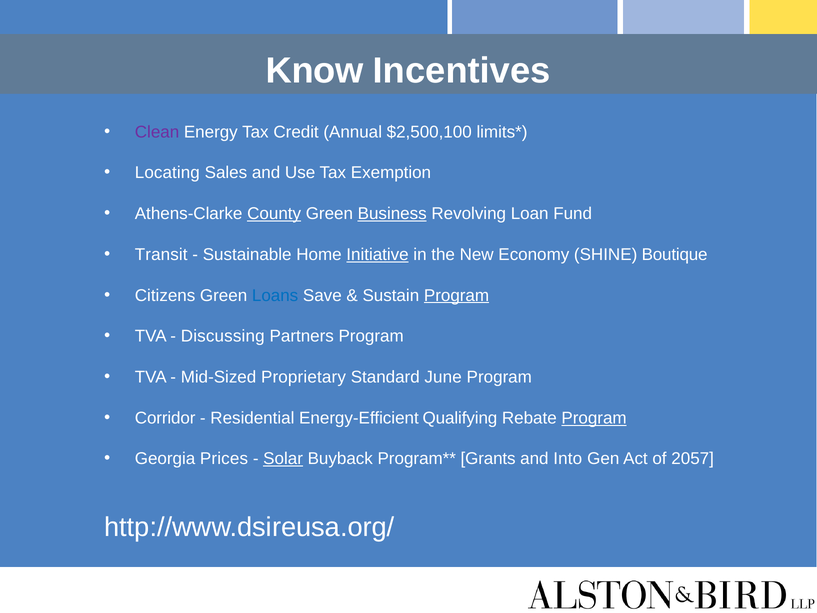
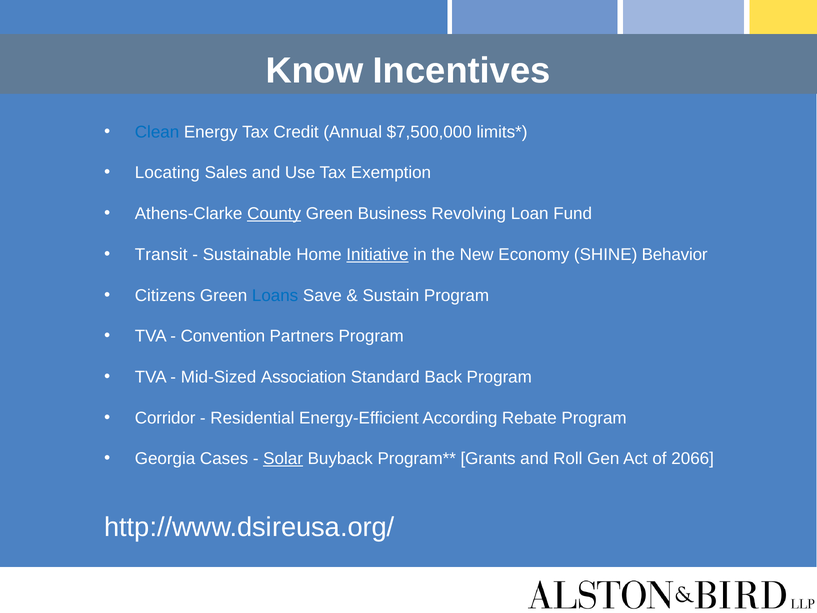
Clean colour: purple -> blue (157, 132)
$2,500,100: $2,500,100 -> $7,500,000 (429, 132)
Business underline: present -> none (392, 214)
Boutique: Boutique -> Behavior (675, 254)
Program underline: present -> none (457, 295)
Discussing: Discussing -> Convention (223, 336)
Proprietary: Proprietary -> Association (304, 377)
June: June -> Back (443, 377)
Qualifying: Qualifying -> According (460, 418)
Program underline: present -> none (594, 418)
Prices: Prices -> Cases (224, 459)
Into: Into -> Roll (568, 459)
2057: 2057 -> 2066 (693, 459)
